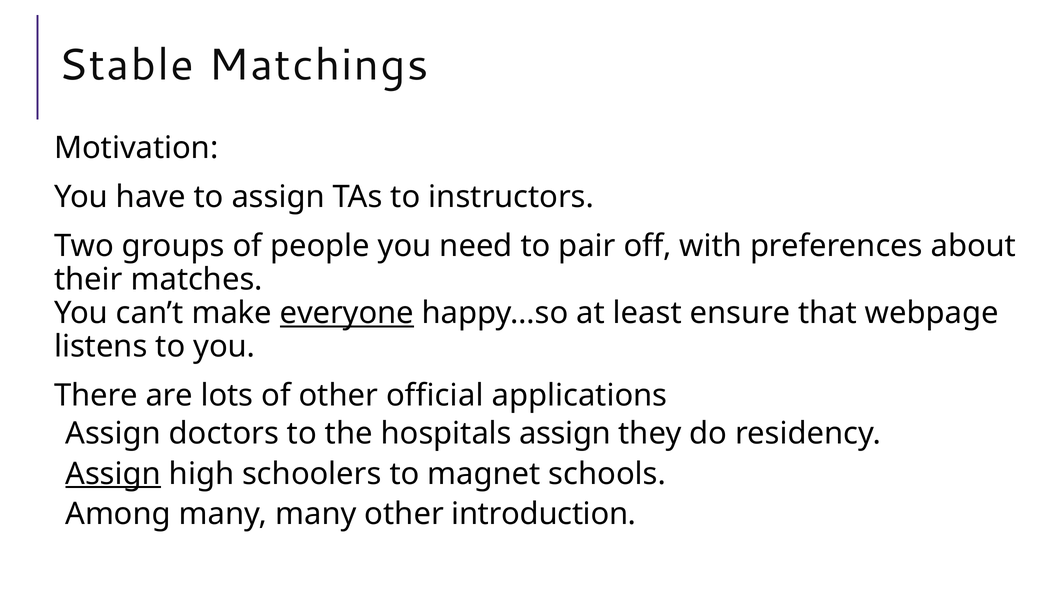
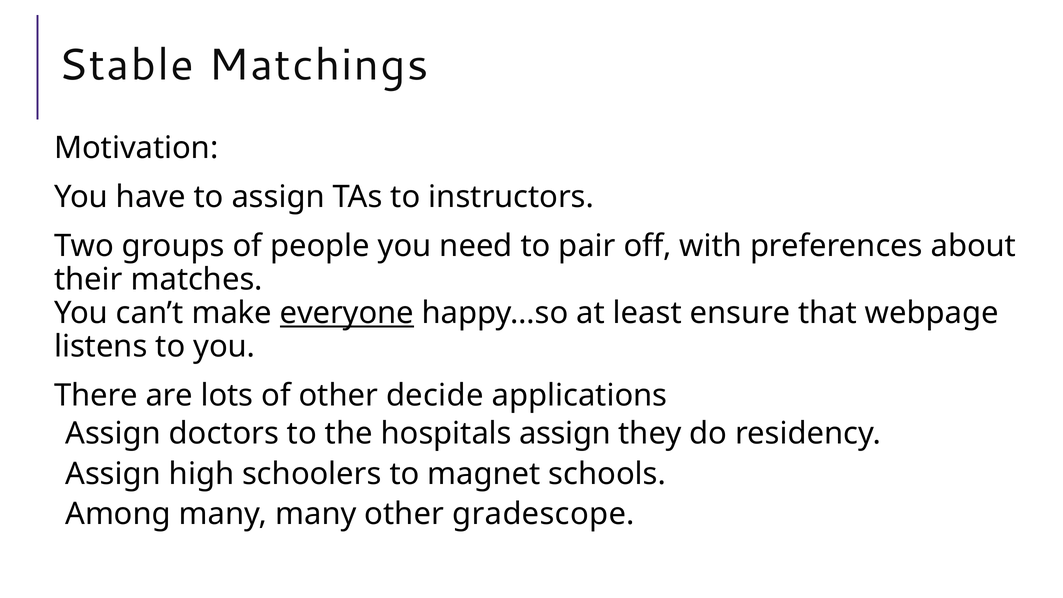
official: official -> decide (435, 396)
Assign underline: present -> none (113, 474)
introduction: introduction -> gradescope (544, 514)
